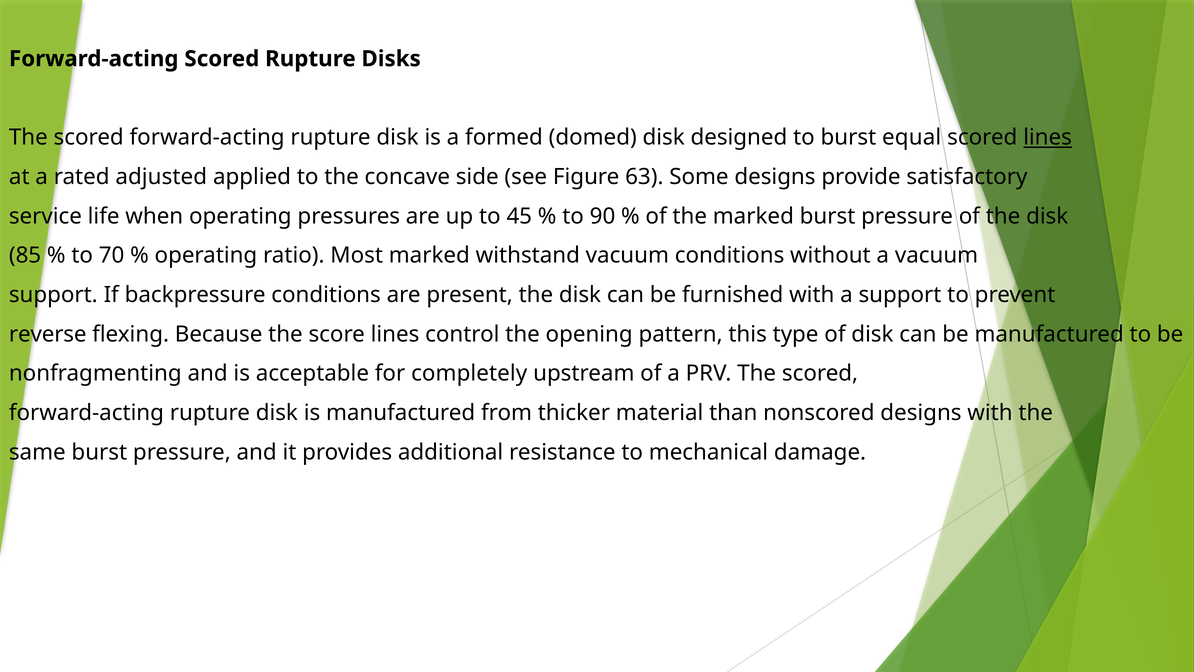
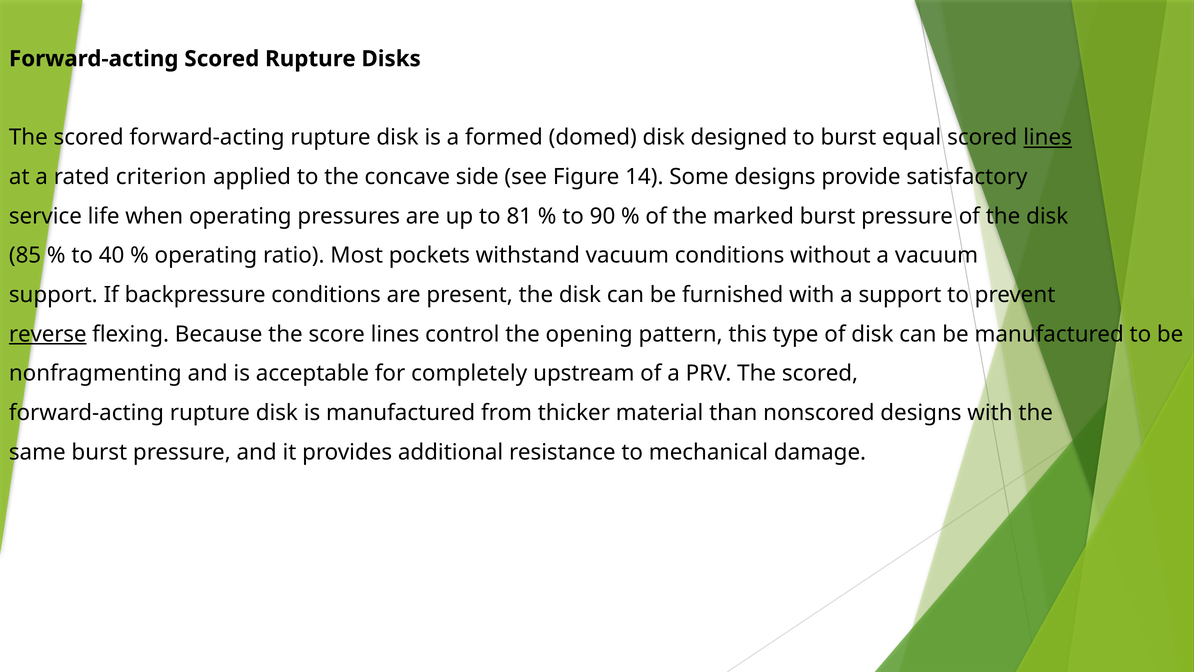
adjusted: adjusted -> criterion (161, 177)
63: 63 -> 14 (644, 177)
45: 45 -> 81 (519, 216)
70: 70 -> 40 (112, 255)
Most marked: marked -> pockets (429, 255)
reverse underline: none -> present (48, 334)
